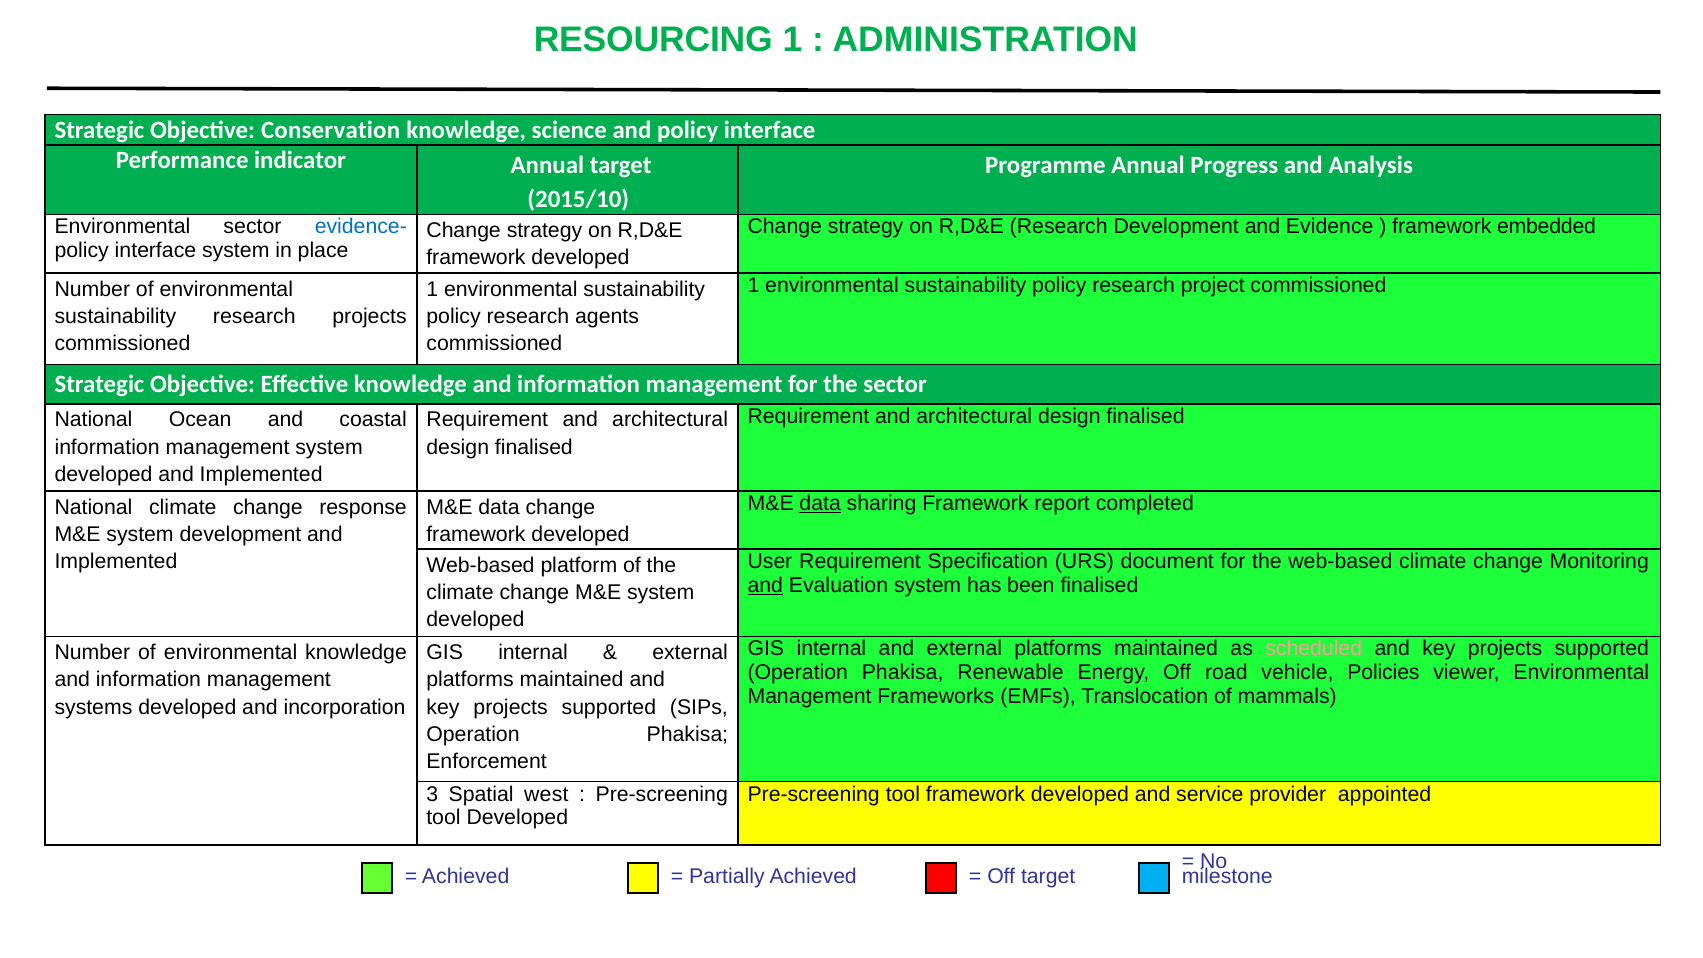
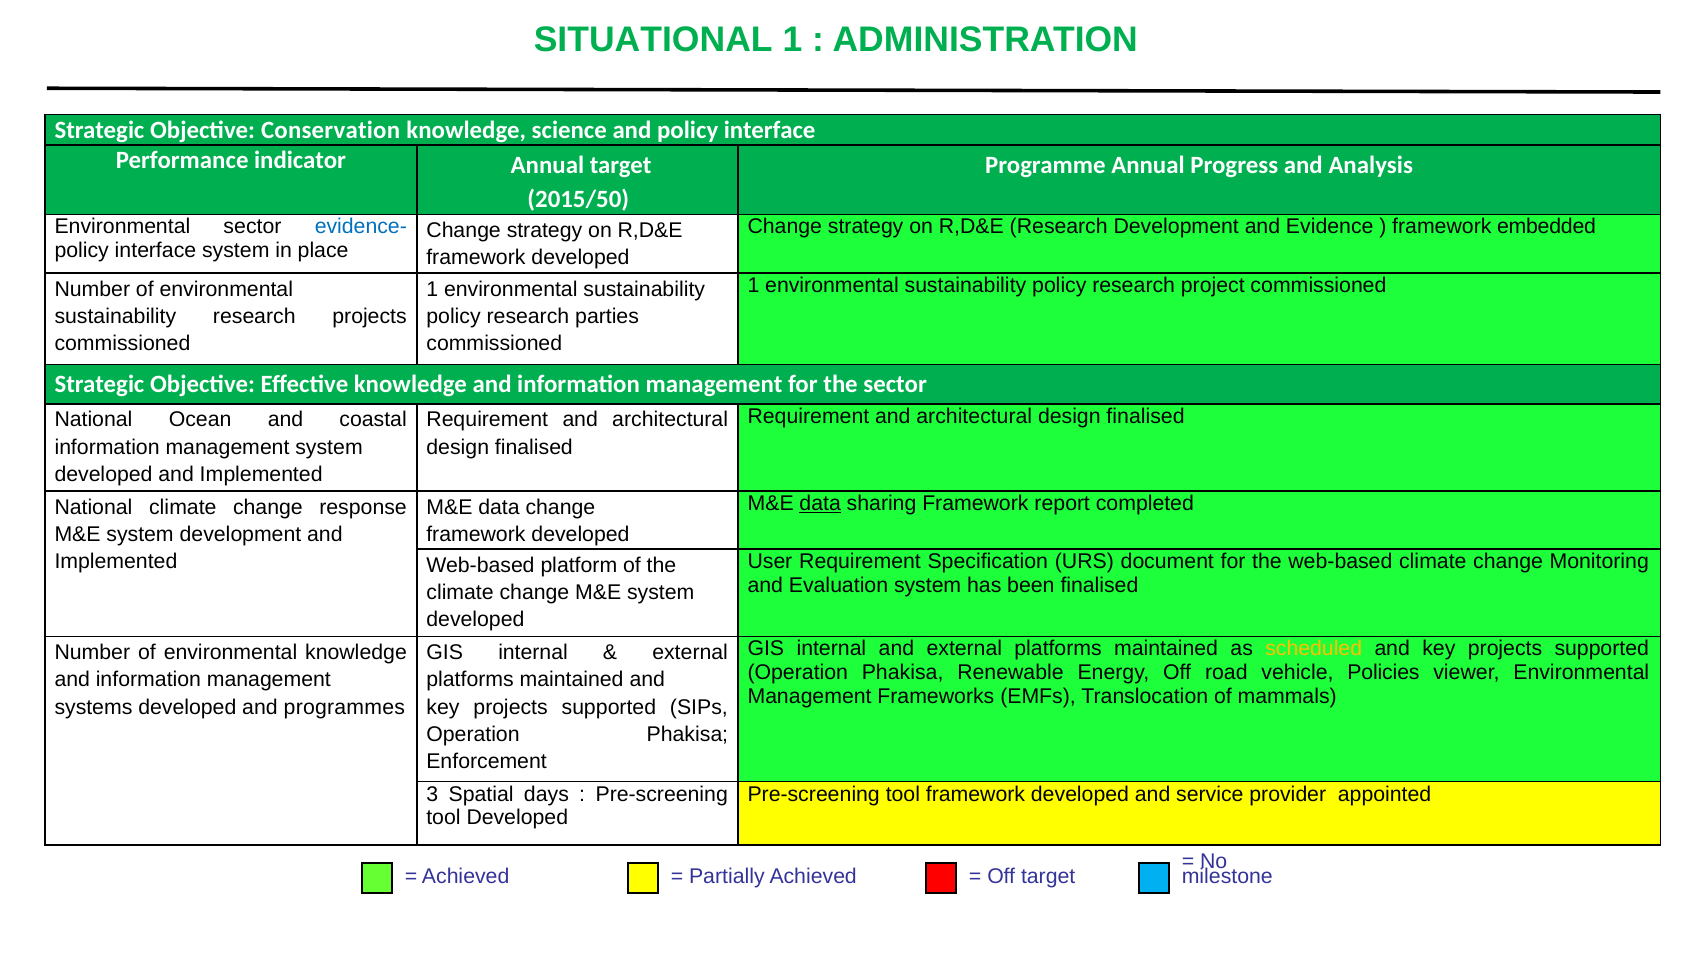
RESOURCING: RESOURCING -> SITUATIONAL (653, 40)
2015/10: 2015/10 -> 2015/50 (578, 200)
agents: agents -> parties (607, 317)
and underline: present -> none (765, 585)
scheduled colour: pink -> yellow (1314, 649)
incorporation: incorporation -> programmes (344, 707)
west: west -> days (546, 794)
